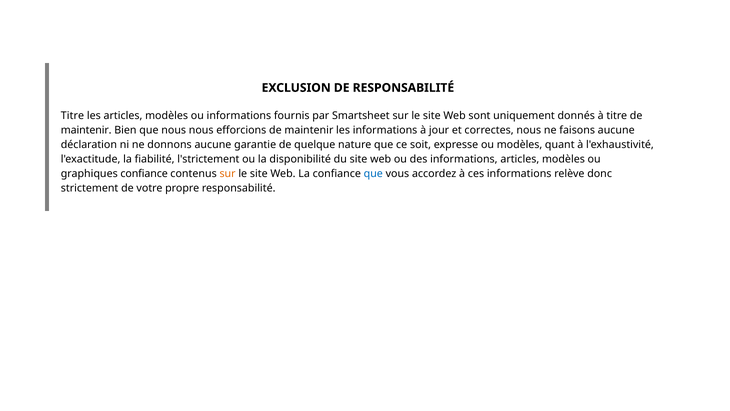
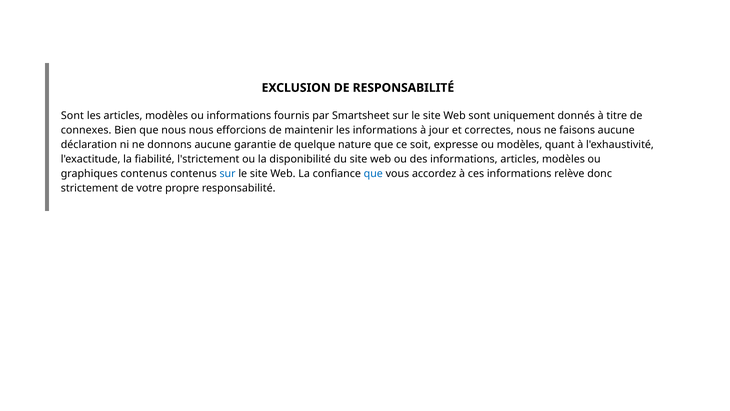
Titre: Titre -> Sont (72, 116)
maintenir: maintenir -> connexes (86, 130)
graphiques confiance: confiance -> contenus (144, 174)
sur colour: orange -> blue (228, 174)
